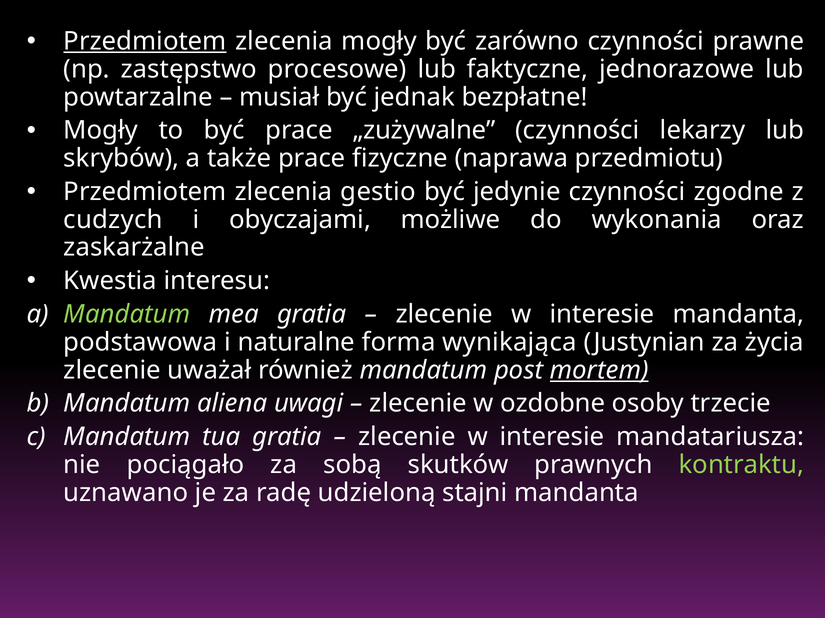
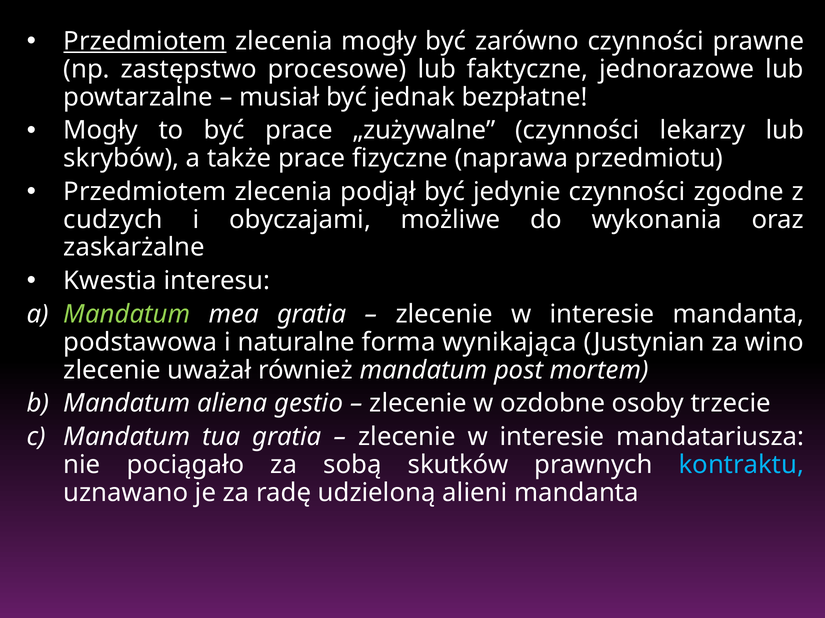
gestio: gestio -> podjął (378, 192)
życia: życia -> wino (774, 343)
mortem underline: present -> none (599, 370)
uwagi: uwagi -> gestio (309, 404)
kontraktu colour: light green -> light blue (741, 465)
stajni: stajni -> alieni (475, 493)
